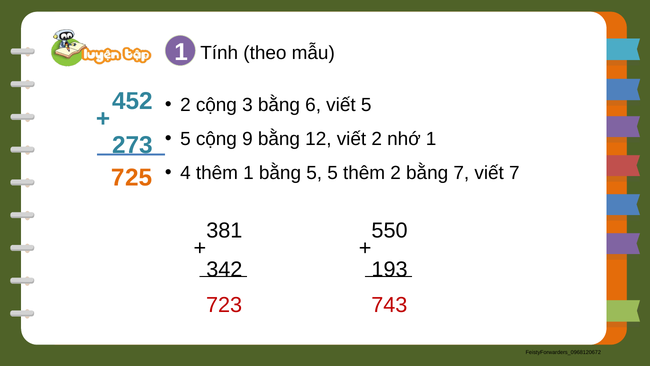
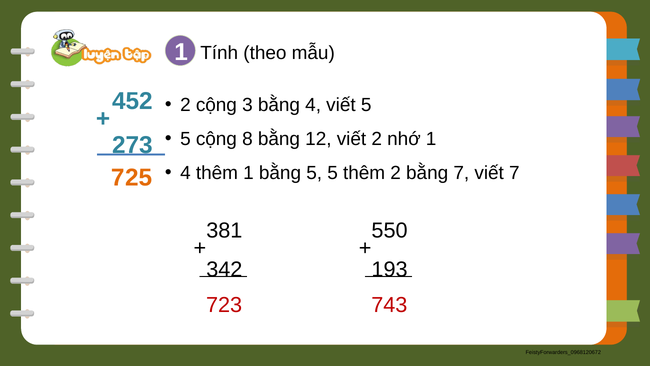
bằng 6: 6 -> 4 (313, 105)
9: 9 -> 8 (247, 139)
